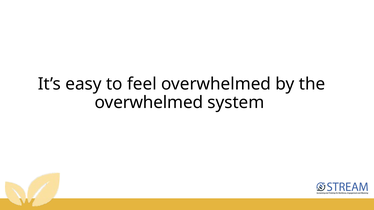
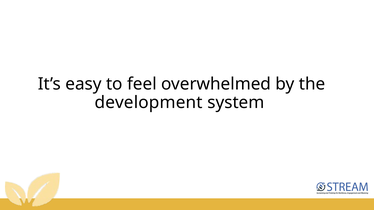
overwhelmed: overwhelmed -> development (149, 103)
